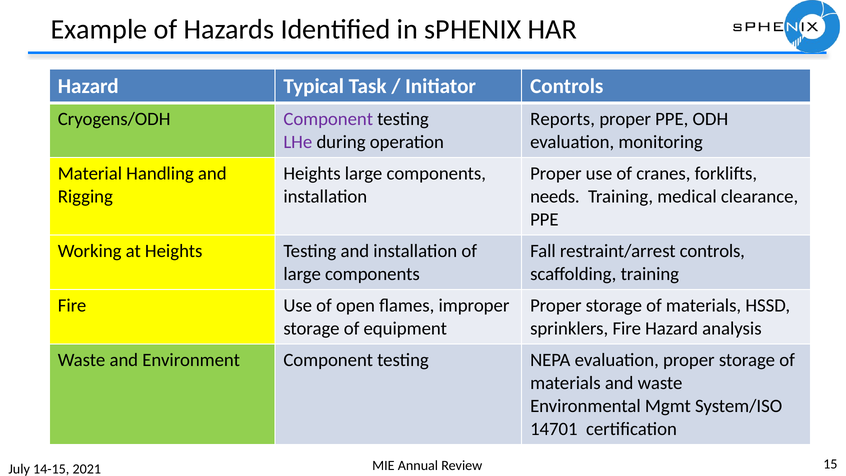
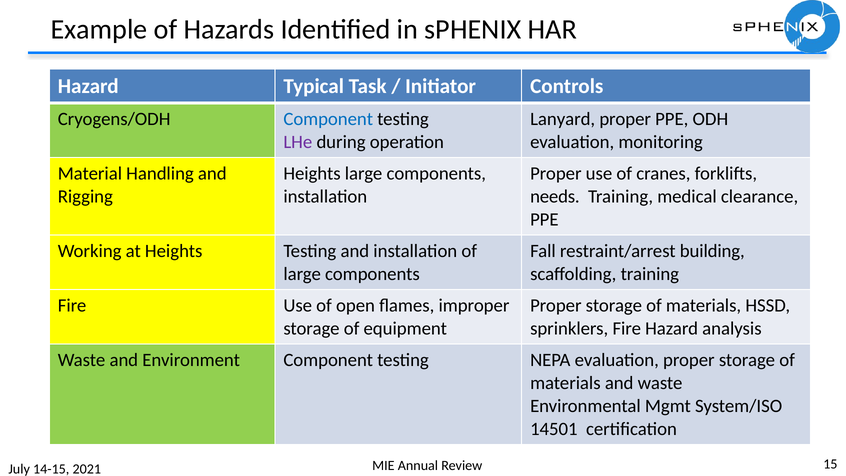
Component colour: purple -> blue (328, 119)
Reports: Reports -> Lanyard (563, 119)
restraint/arrest controls: controls -> building (712, 251)
14701: 14701 -> 14501 (554, 429)
